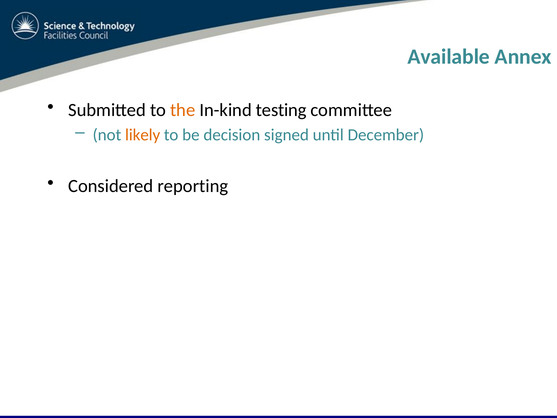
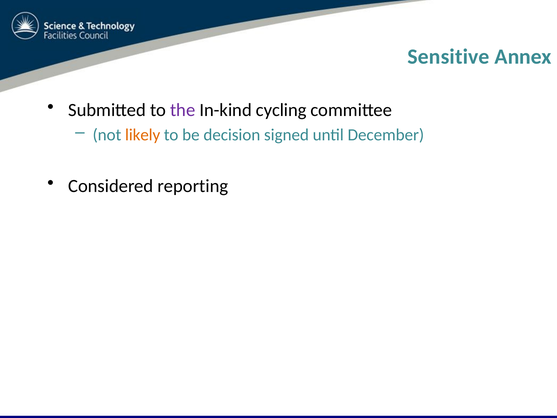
Available: Available -> Sensitive (449, 57)
the colour: orange -> purple (183, 110)
testing: testing -> cycling (281, 110)
